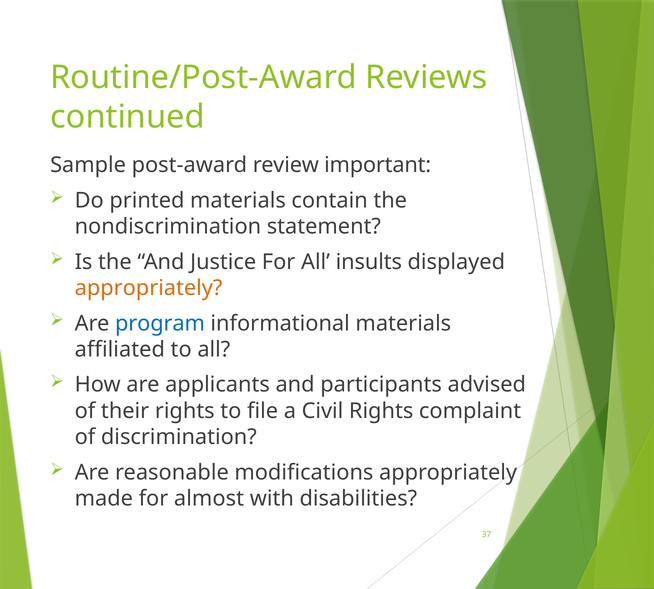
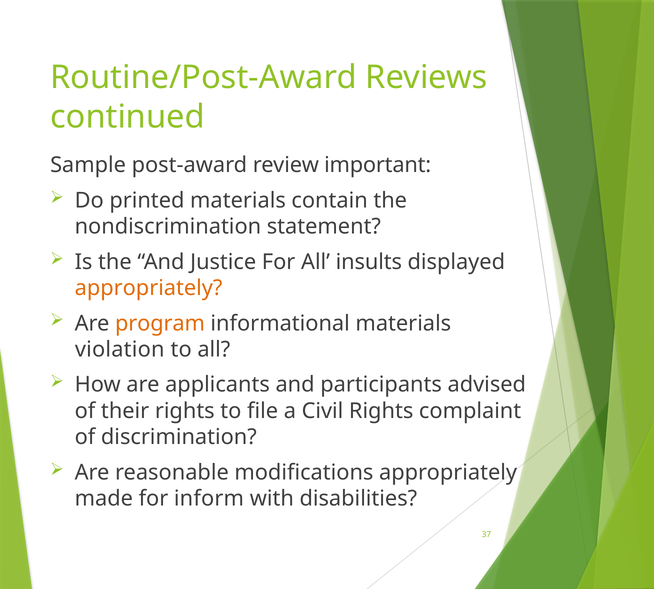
program colour: blue -> orange (160, 323)
affiliated: affiliated -> violation (120, 349)
almost: almost -> inform (209, 498)
